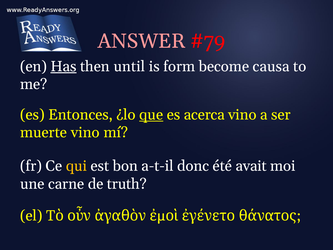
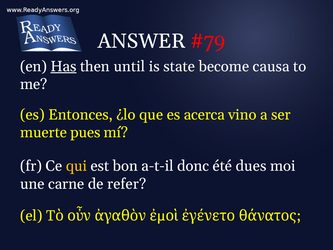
ANSWER colour: pink -> white (142, 41)
form: form -> state (179, 66)
que underline: present -> none (151, 115)
muerte vino: vino -> pues (85, 132)
avait: avait -> dues (251, 166)
truth: truth -> refer (127, 184)
